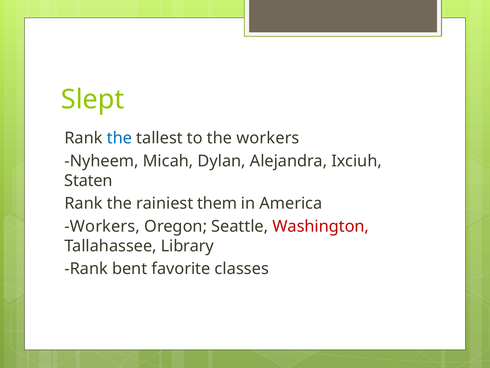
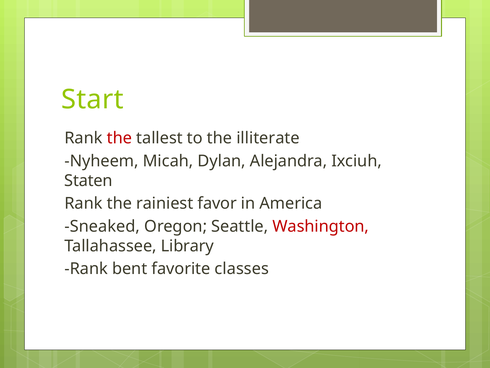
Slept: Slept -> Start (92, 99)
the colour: blue -> red (119, 138)
the workers: workers -> illiterate (268, 138)
them: them -> favor (217, 203)
Workers: Workers -> Sneaked (102, 226)
